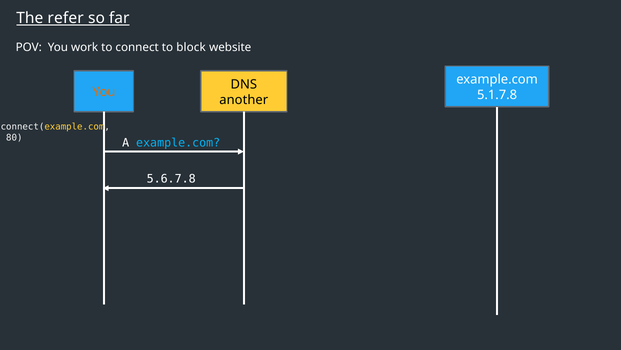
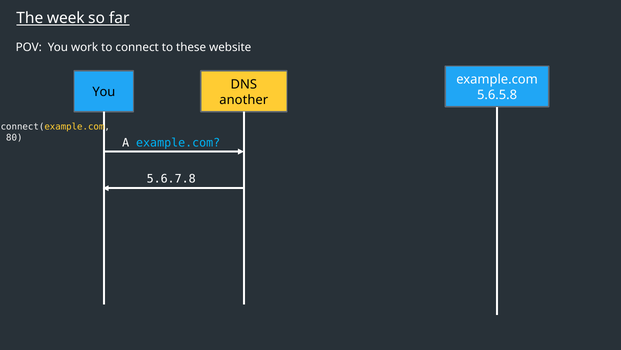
refer: refer -> week (66, 18)
block: block -> these (191, 47)
You colour: orange -> black (104, 92)
5.1.7.8: 5.1.7.8 -> 5.6.5.8 (497, 95)
